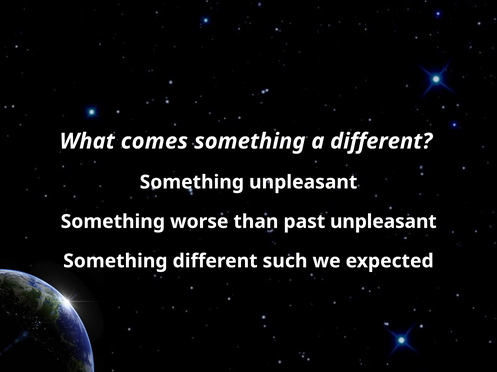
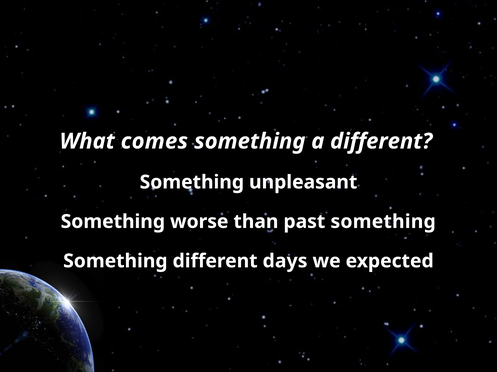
past unpleasant: unpleasant -> something (383, 222)
such: such -> days (285, 262)
